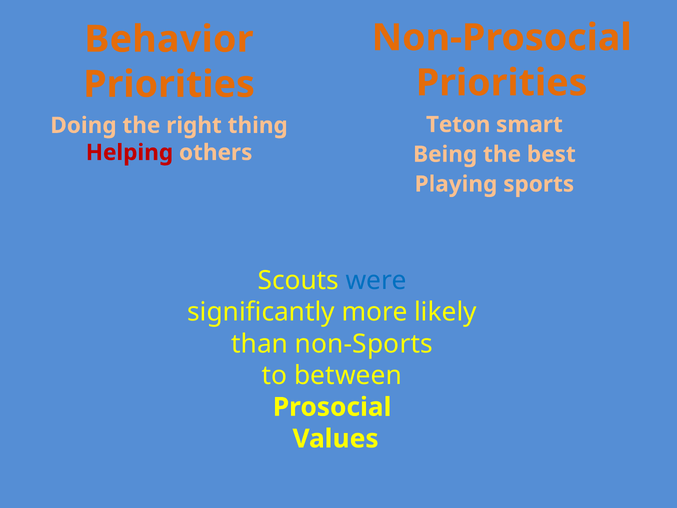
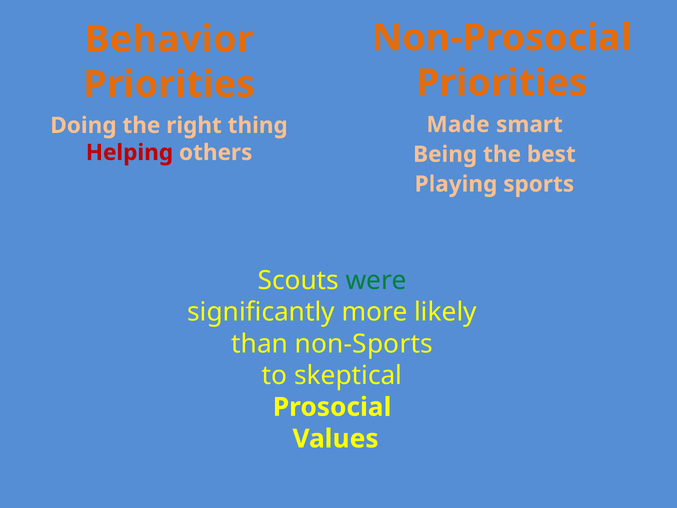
Teton: Teton -> Made (458, 125)
were colour: blue -> green (376, 280)
between: between -> skeptical (348, 375)
